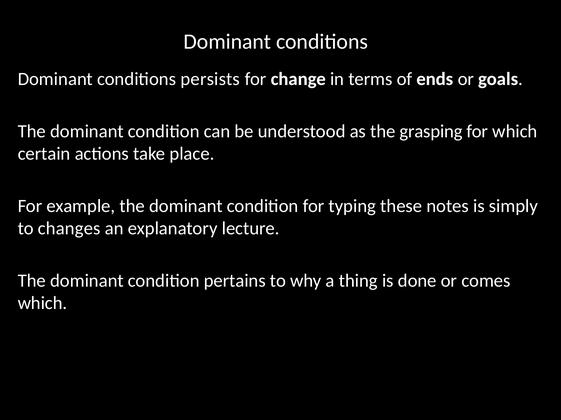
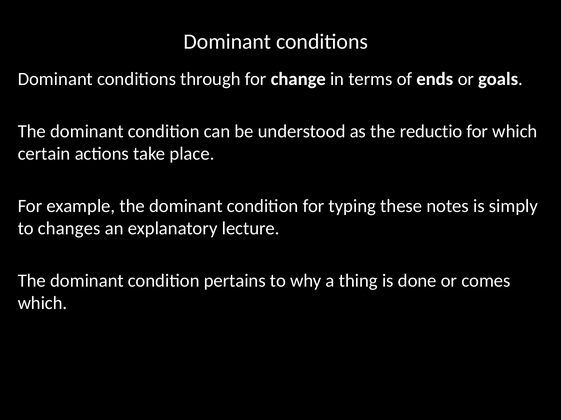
persists: persists -> through (210, 79)
grasping: grasping -> reductio (431, 132)
